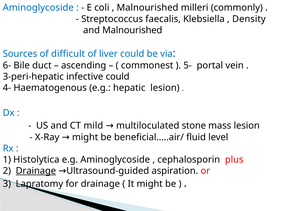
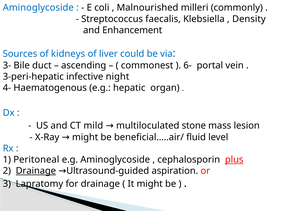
and Malnourished: Malnourished -> Enhancement (132, 30)
difficult: difficult -> kidneys (68, 54)
6-: 6- -> 3- (7, 65)
5-: 5- -> 6- (188, 65)
infective could: could -> night (117, 77)
hepatic lesion: lesion -> organ (165, 88)
Histolytica: Histolytica -> Peritoneal (36, 159)
plus underline: none -> present (234, 159)
